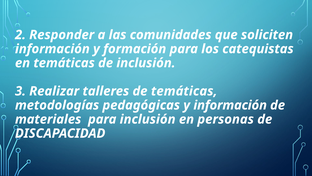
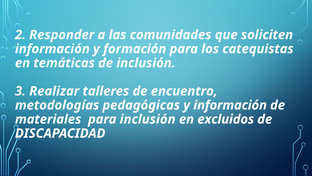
de temáticas: temáticas -> encuentro (184, 91)
personas: personas -> excluidos (226, 119)
